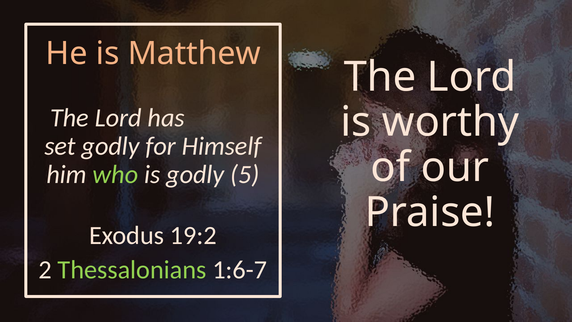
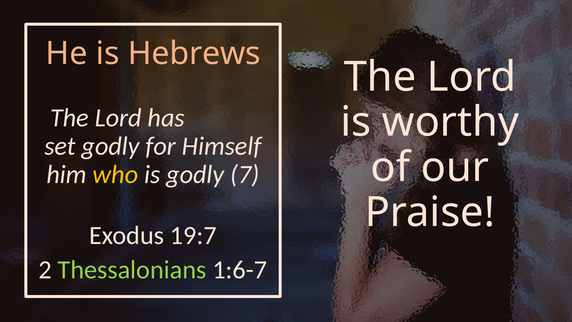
Matthew: Matthew -> Hebrews (194, 54)
who colour: light green -> yellow (115, 174)
5: 5 -> 7 (245, 174)
19:2: 19:2 -> 19:7 (193, 235)
